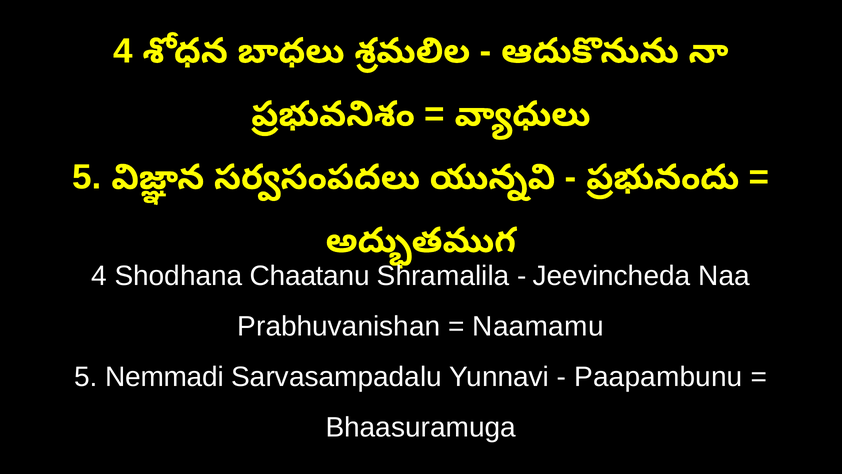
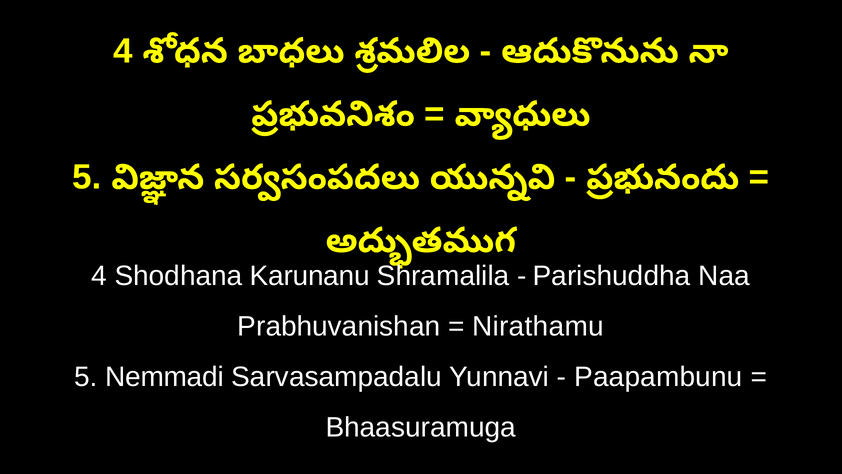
Chaatanu: Chaatanu -> Karunanu (310, 276)
Jeevincheda: Jeevincheda -> Parishuddha (612, 276)
Naamamu: Naamamu -> Nirathamu (538, 326)
